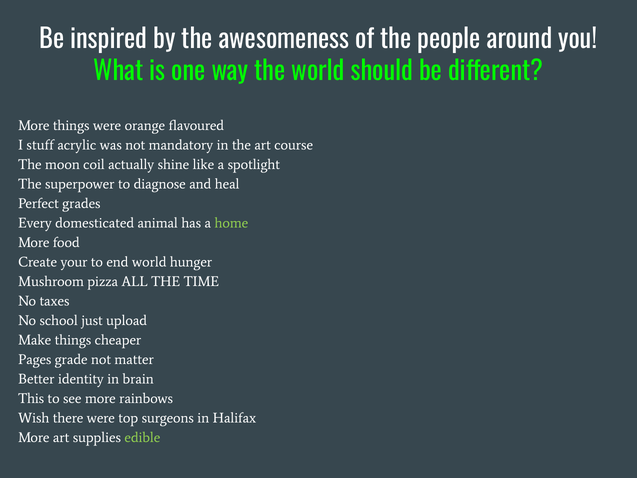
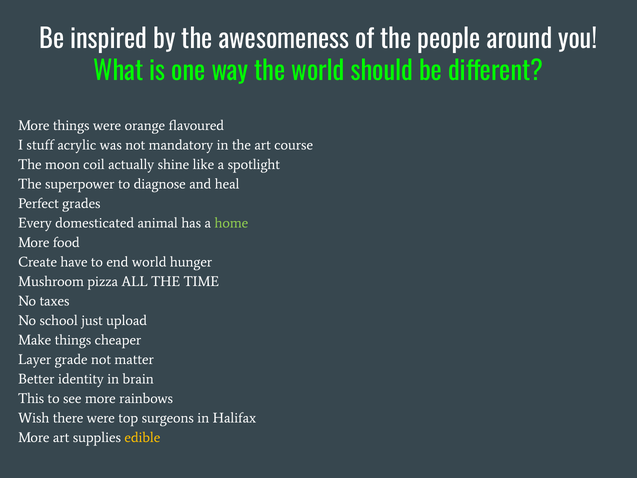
your: your -> have (74, 262)
Pages: Pages -> Layer (35, 360)
edible colour: light green -> yellow (142, 438)
